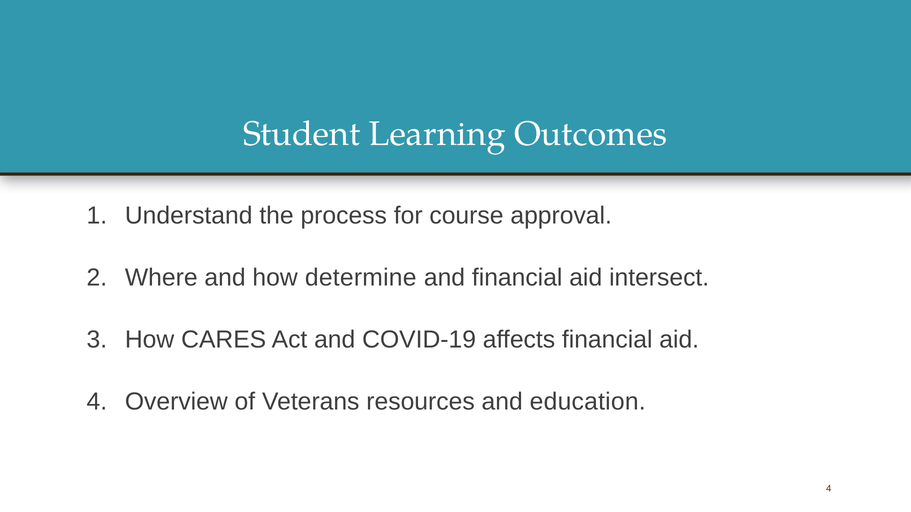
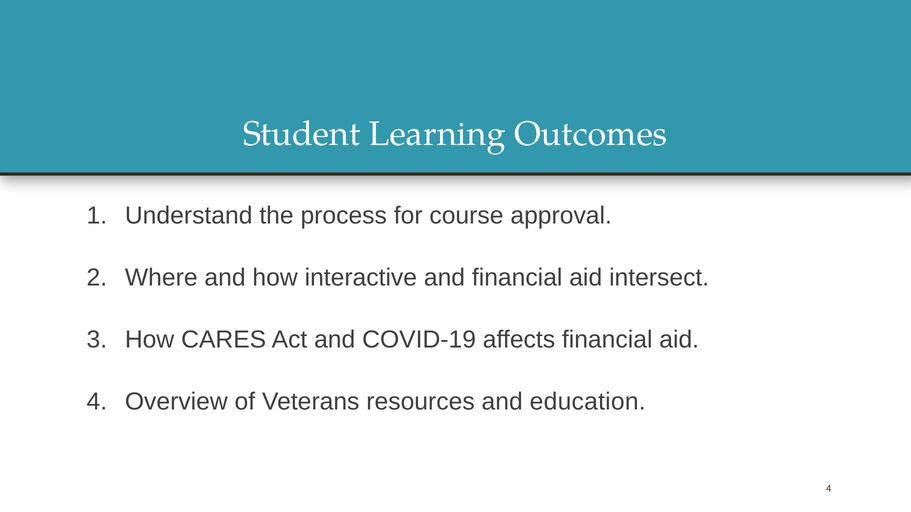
determine: determine -> interactive (361, 278)
